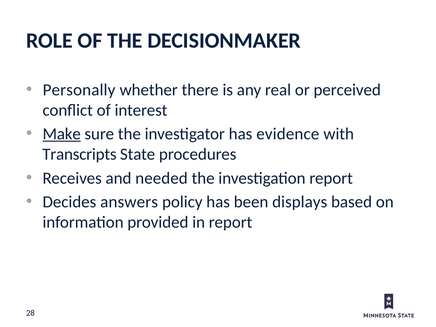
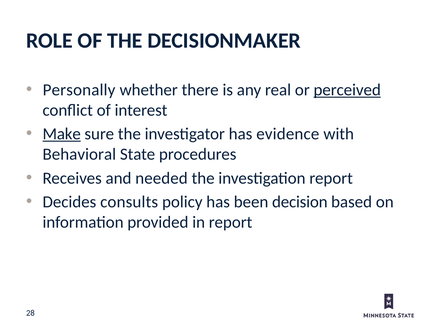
perceived underline: none -> present (347, 90)
Transcripts: Transcripts -> Behavioral (79, 154)
answers: answers -> consults (129, 202)
displays: displays -> decision (300, 202)
